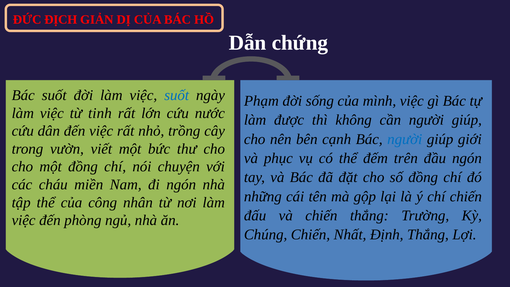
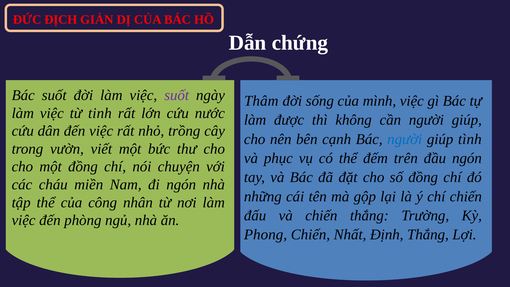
suốt colour: blue -> purple (177, 95)
Phạm: Phạm -> Thâm (261, 101)
giới: giới -> tình (470, 139)
Chúng: Chúng -> Phong (266, 235)
